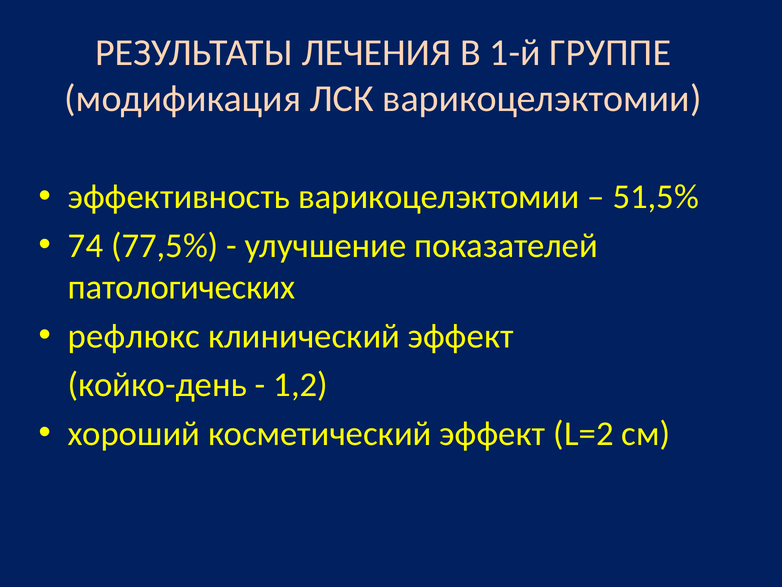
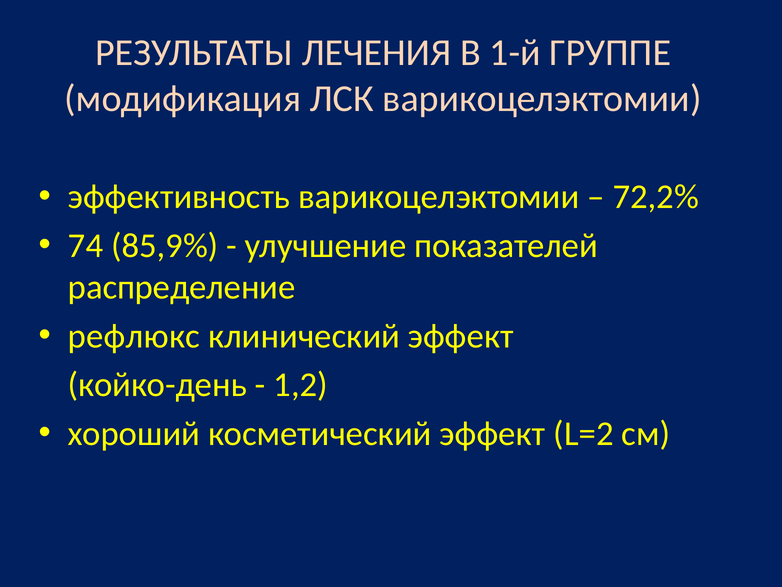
51,5%: 51,5% -> 72,2% (656, 197)
77,5%: 77,5% -> 85,9% (165, 245)
патологических: патологических -> распределение (182, 287)
